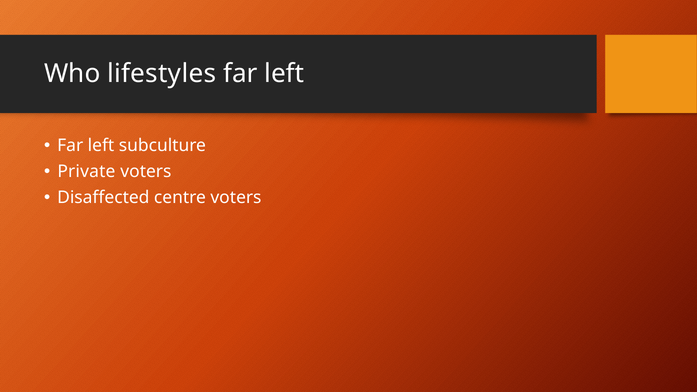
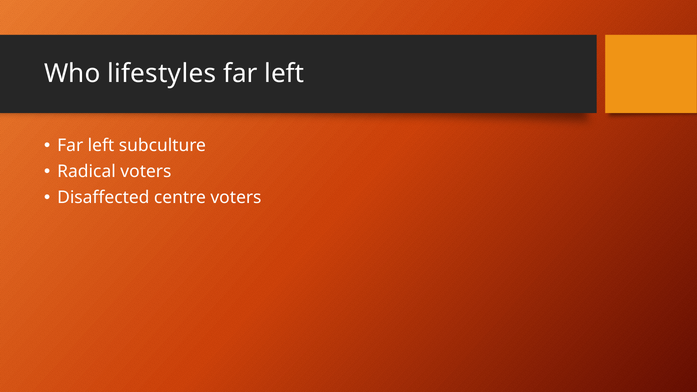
Private: Private -> Radical (87, 172)
